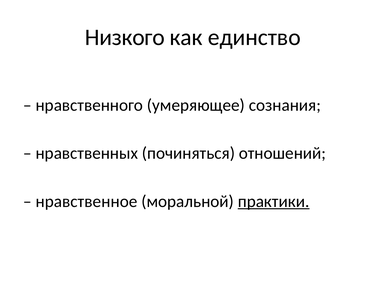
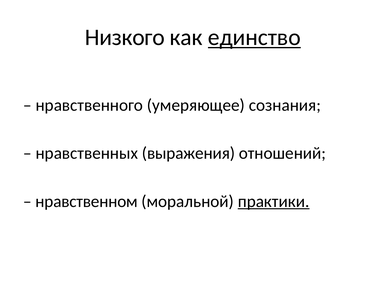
единство underline: none -> present (254, 37)
починяться: починяться -> выражения (188, 153)
нравственное: нравственное -> нравственном (87, 201)
